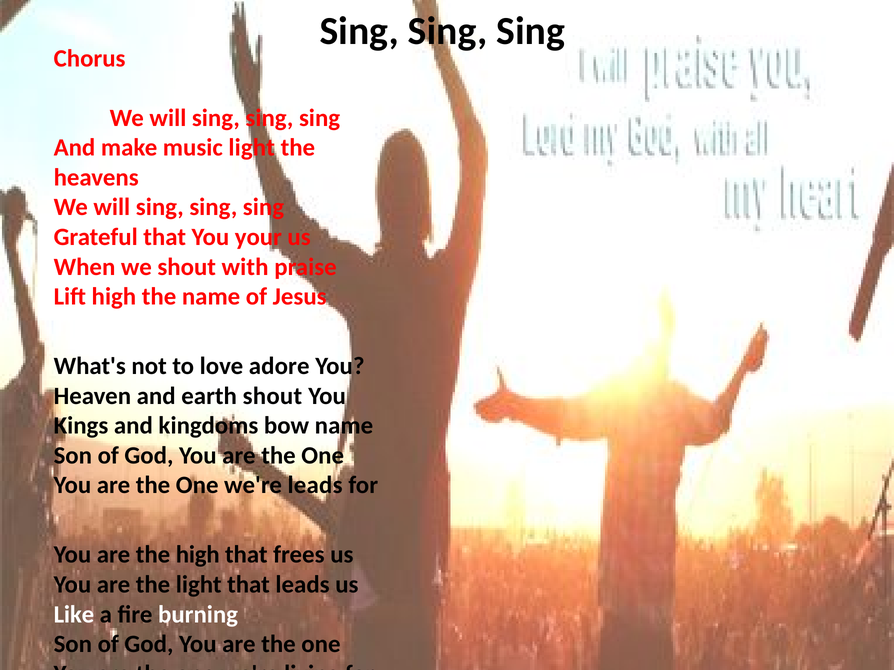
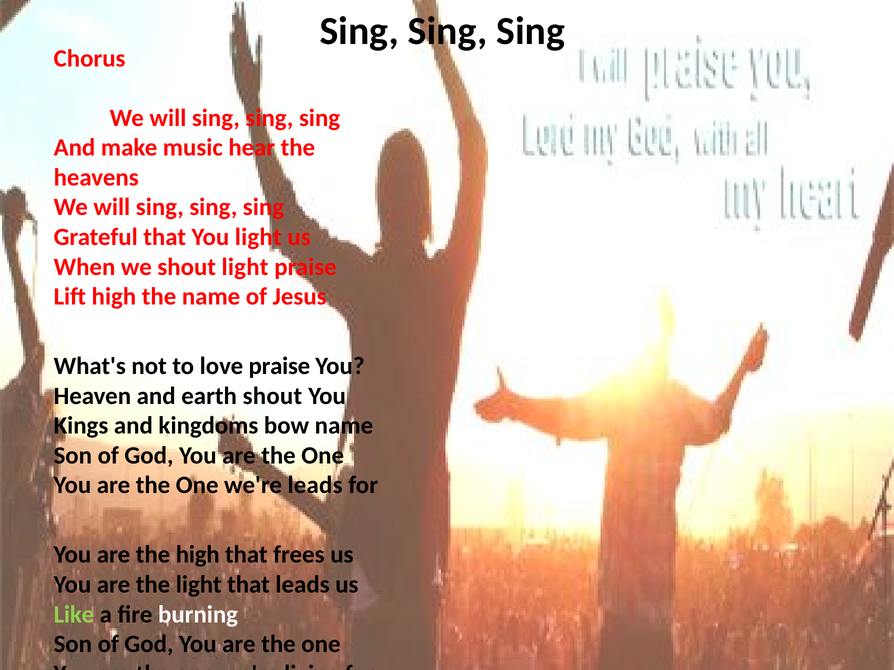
music light: light -> hear (252, 148)
You your: your -> light (258, 237)
shout with: with -> light (245, 267)
love adore: adore -> praise (279, 366)
Like colour: white -> light green (74, 615)
